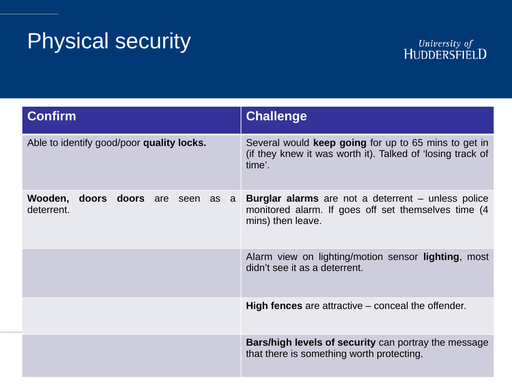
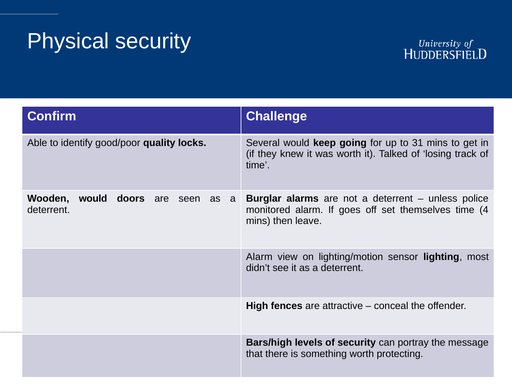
65: 65 -> 31 (418, 143)
Wooden doors: doors -> would (93, 199)
